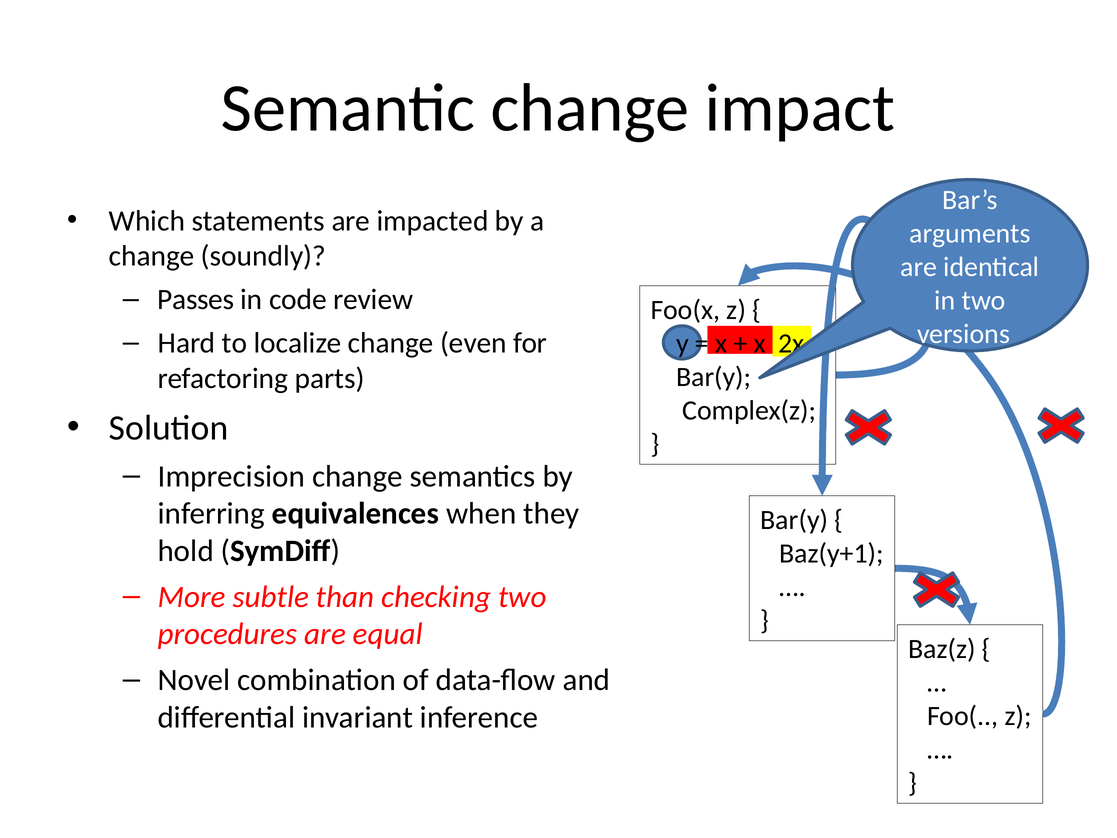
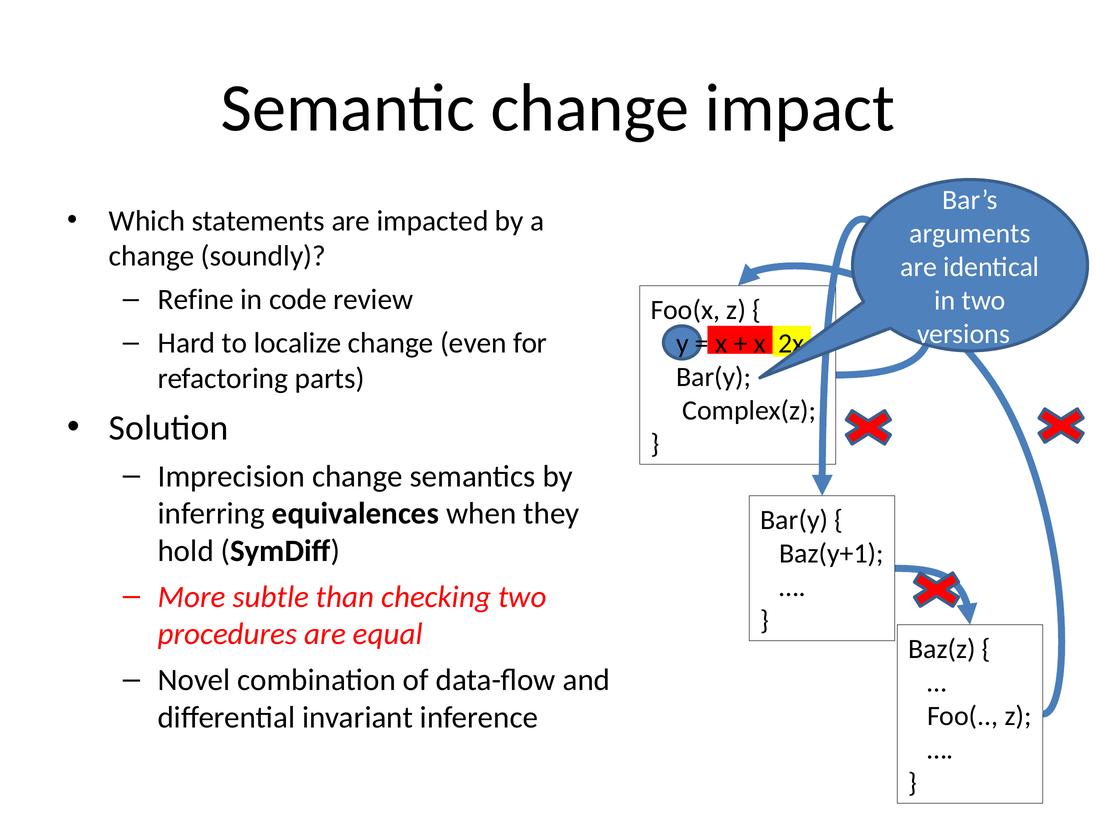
Passes: Passes -> Refine (196, 300)
